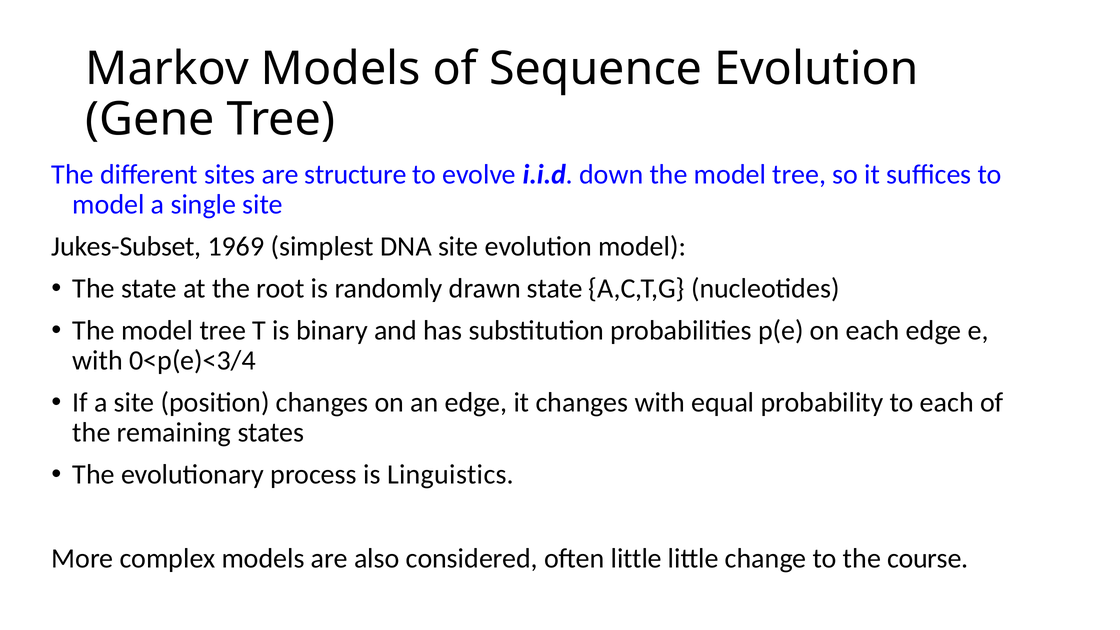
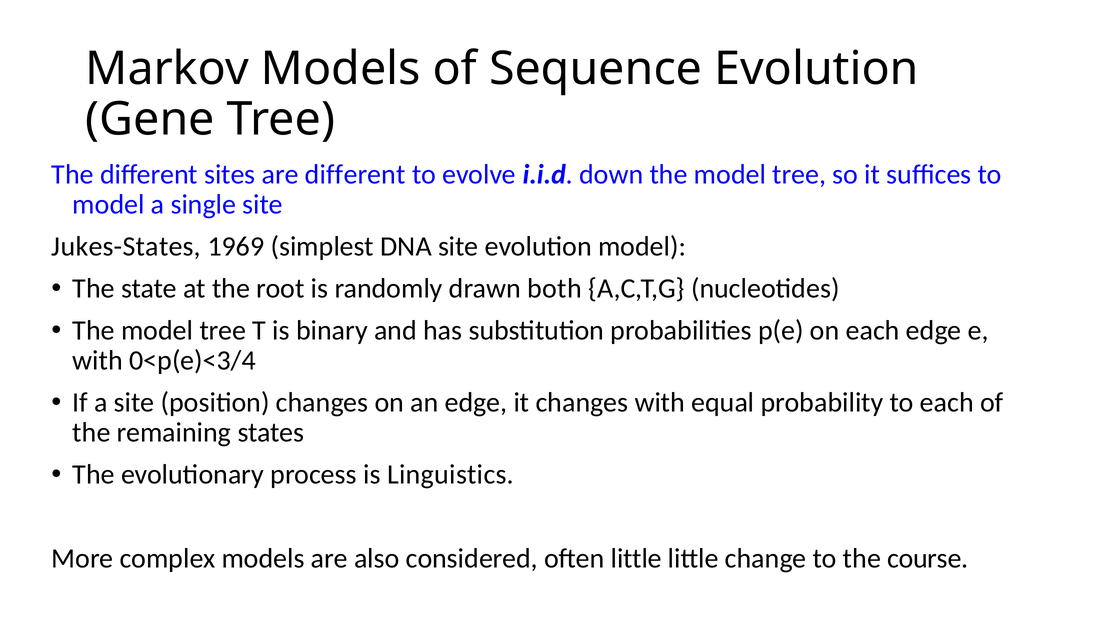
are structure: structure -> different (355, 174)
Jukes-Subset: Jukes-Subset -> Jukes-States (126, 247)
drawn state: state -> both (555, 288)
